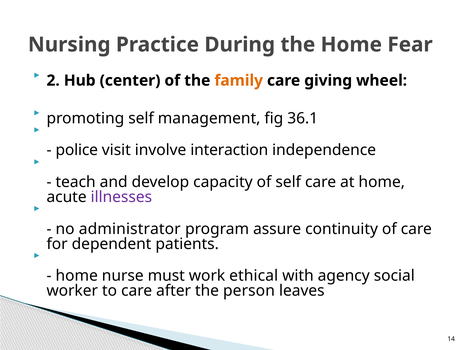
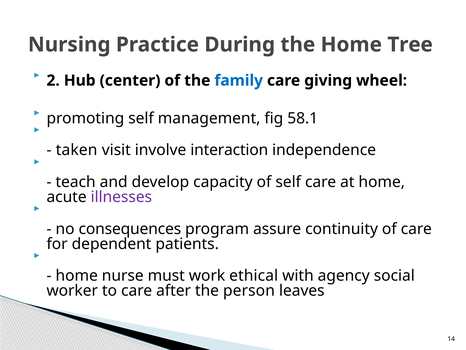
Fear: Fear -> Tree (410, 45)
family colour: orange -> blue (239, 80)
36.1: 36.1 -> 58.1 (303, 118)
police: police -> taken (77, 150)
administrator: administrator -> consequences (130, 229)
